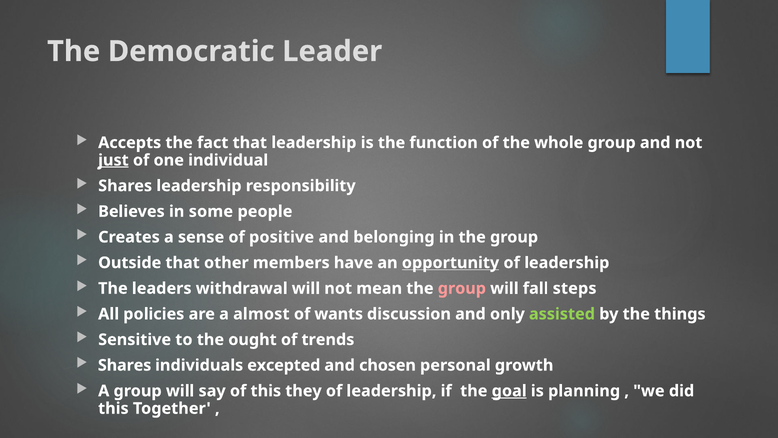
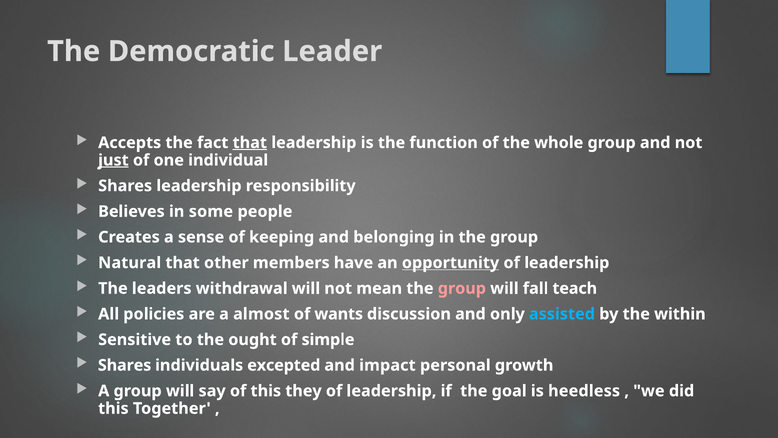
that underline: none -> present (250, 143)
positive: positive -> keeping (282, 237)
Outside: Outside -> Natural (130, 263)
steps: steps -> teach (575, 288)
assisted colour: light green -> light blue (562, 314)
things: things -> within (680, 314)
trends: trends -> simple (328, 339)
chosen: chosen -> impact (387, 365)
goal underline: present -> none (509, 391)
planning: planning -> heedless (584, 391)
